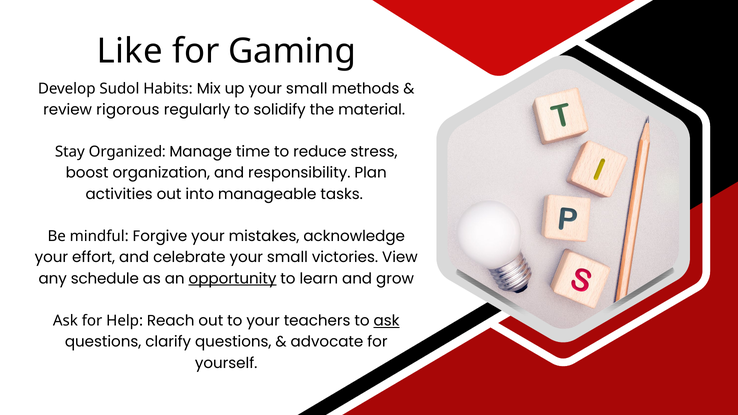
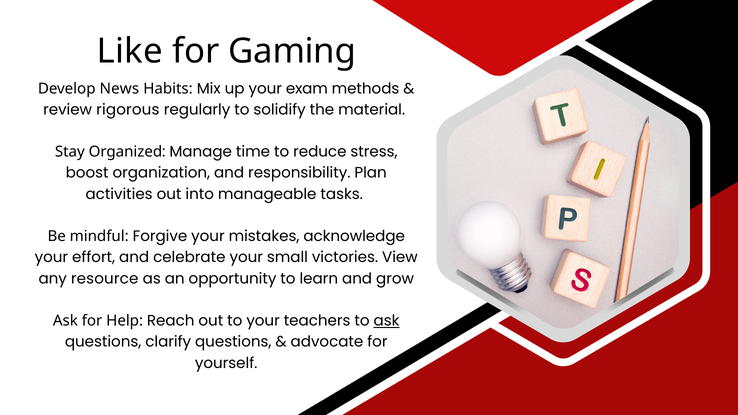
Sudol: Sudol -> News (119, 89)
up your small: small -> exam (307, 89)
schedule: schedule -> resource (105, 279)
opportunity underline: present -> none (233, 279)
